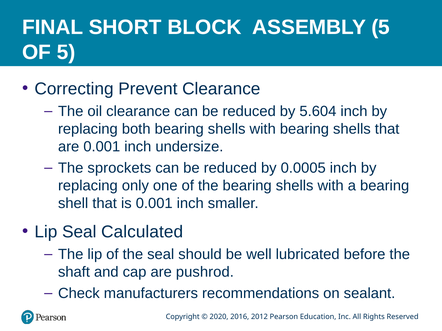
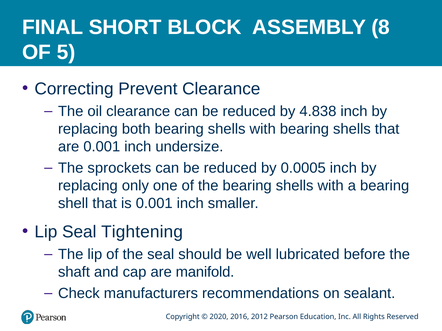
ASSEMBLY 5: 5 -> 8 (381, 27)
5.604: 5.604 -> 4.838 (318, 112)
Calculated: Calculated -> Tightening (142, 232)
pushrod: pushrod -> manifold (205, 273)
